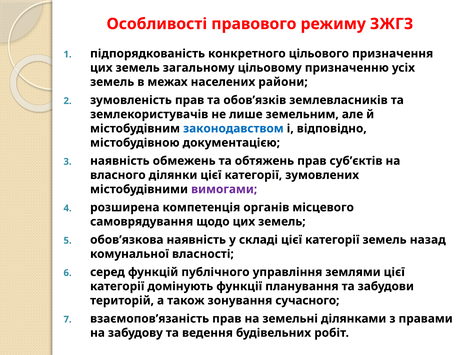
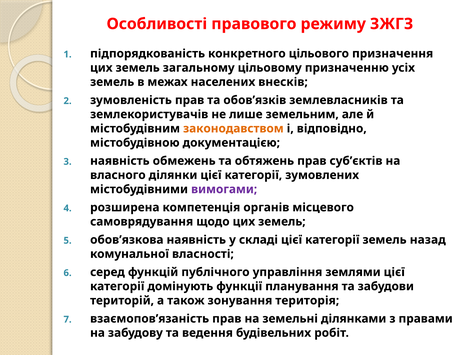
райони: райони -> внесків (283, 82)
законодавством colour: blue -> orange (233, 128)
сучасного: сучасного -> територія (307, 300)
